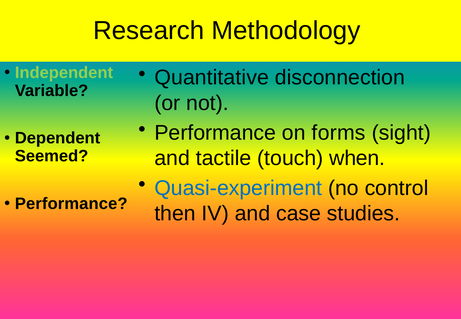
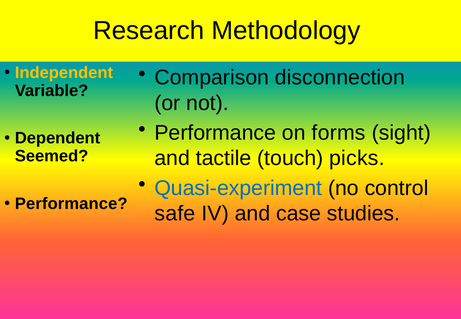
Independent colour: light green -> yellow (64, 73)
Quantitative: Quantitative -> Comparison (212, 77)
when: when -> picks (357, 158)
then: then -> safe (175, 214)
